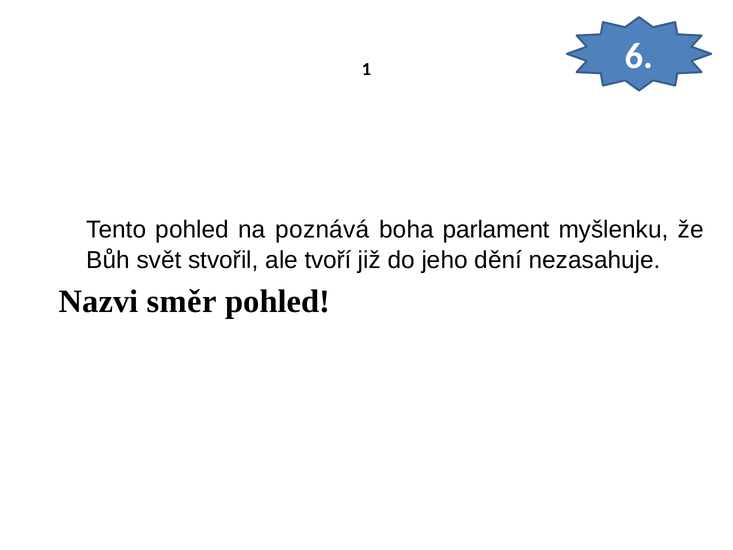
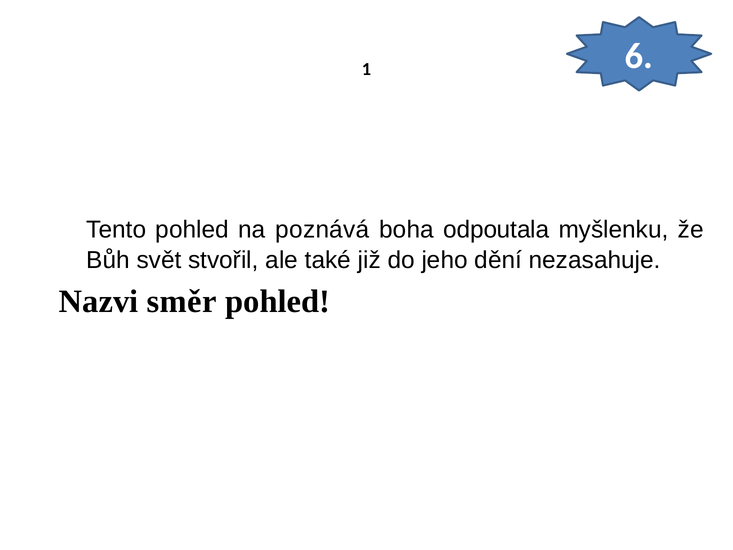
parlament: parlament -> odpoutala (496, 230)
tvoří: tvoří -> také (328, 260)
